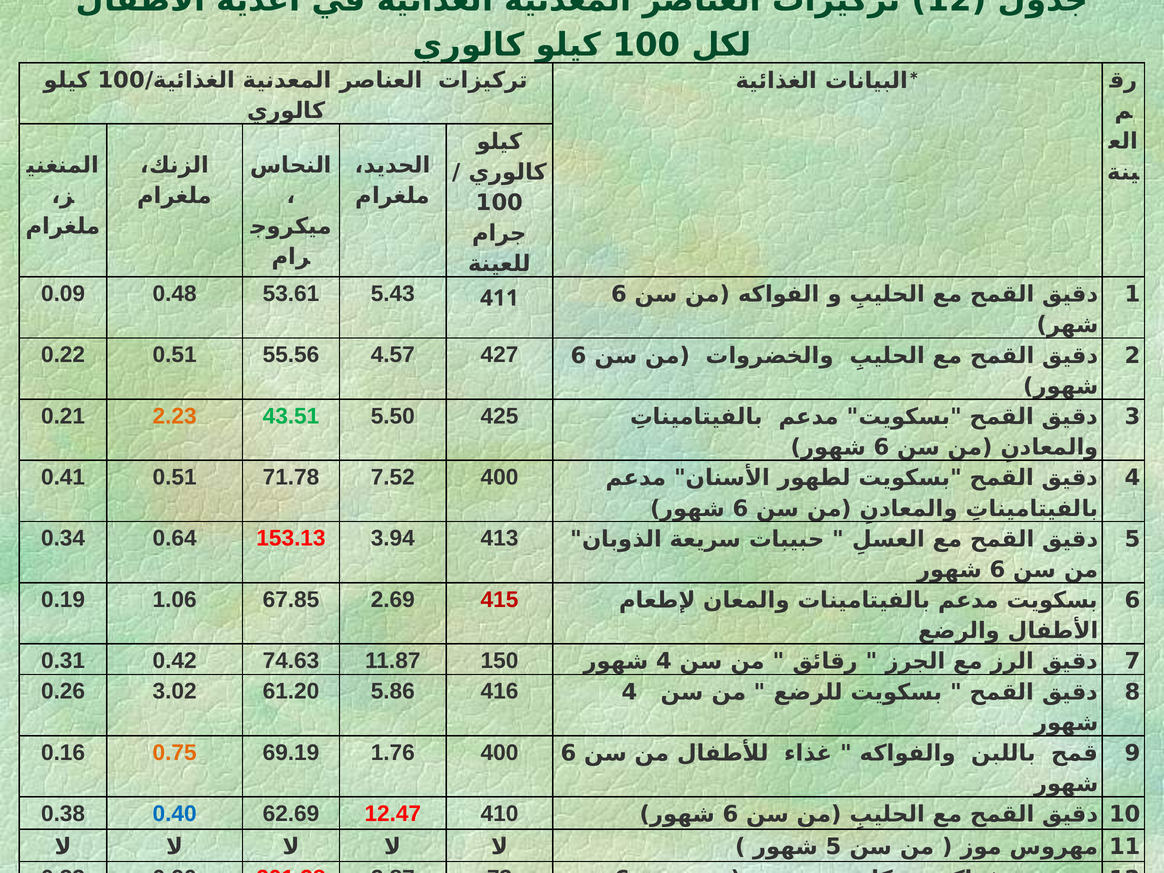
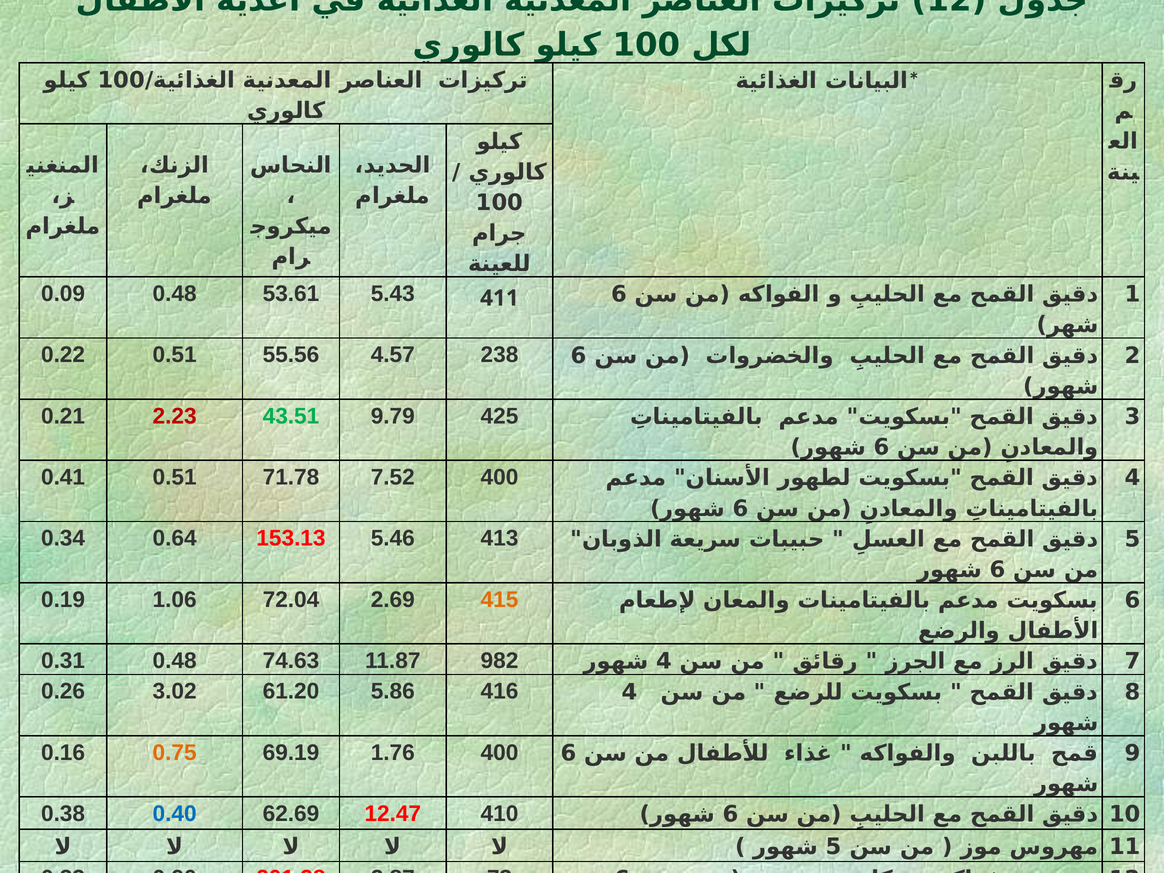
427: 427 -> 238 (499, 355)
2.23 colour: orange -> red (175, 416)
5.50: 5.50 -> 9.79 (393, 416)
3.94: 3.94 -> 5.46 (393, 538)
67.85: 67.85 -> 72.04 (291, 600)
415 colour: red -> orange (499, 600)
0.31 0.42: 0.42 -> 0.48 (175, 661)
150: 150 -> 982 (499, 661)
